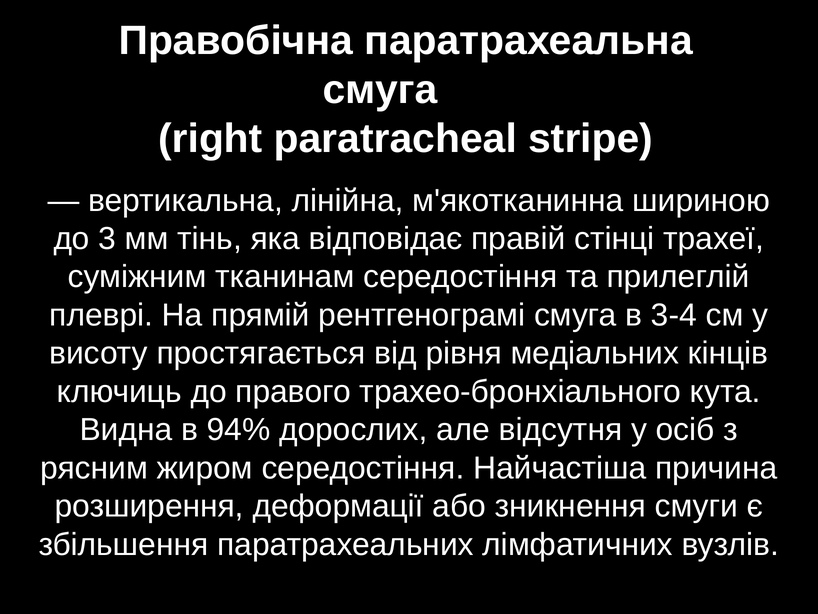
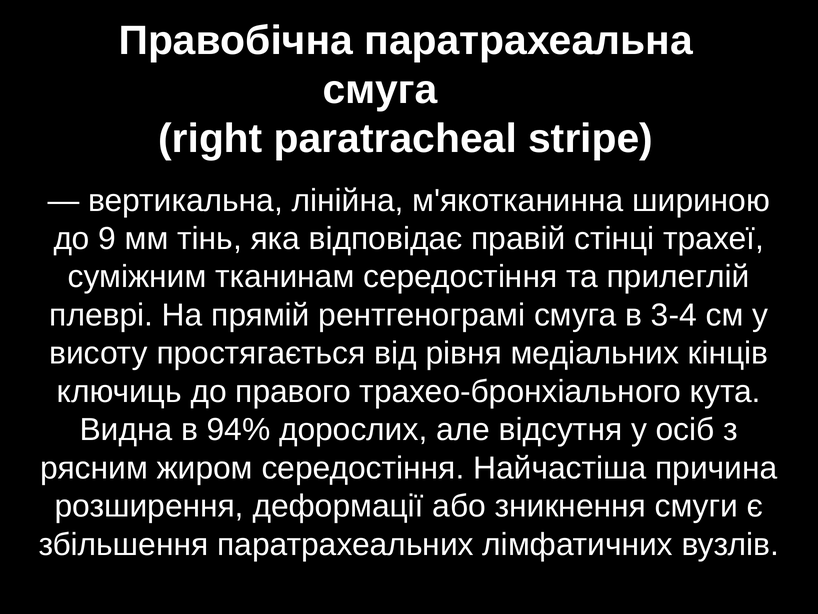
3: 3 -> 9 (107, 239)
